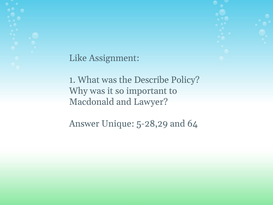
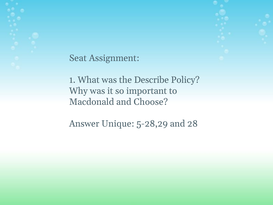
Like: Like -> Seat (78, 58)
Lawyer: Lawyer -> Choose (151, 102)
64: 64 -> 28 (193, 124)
